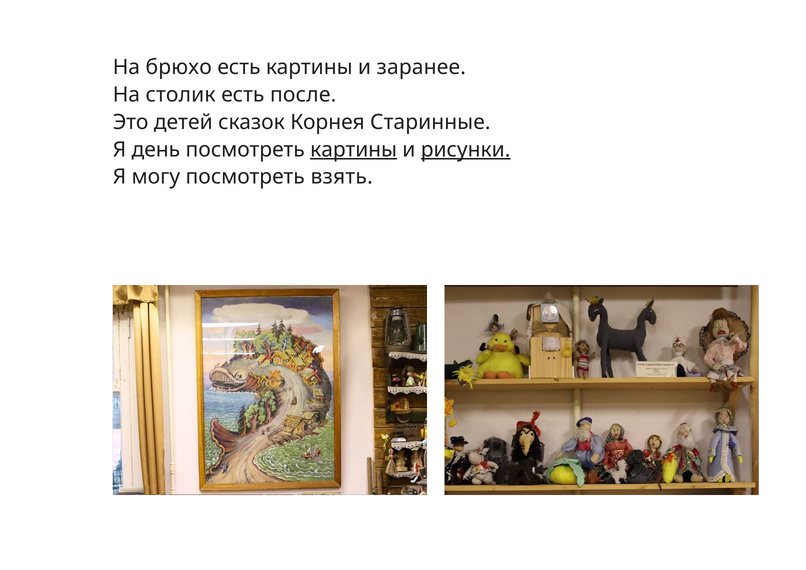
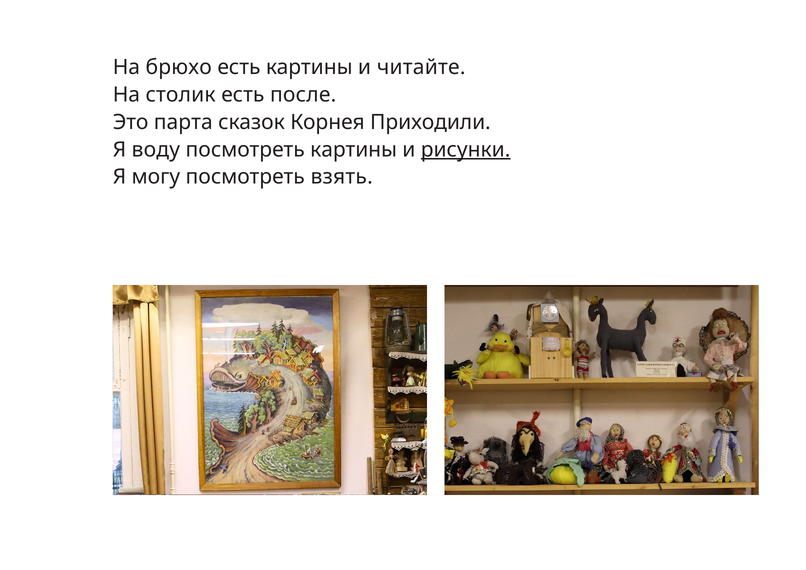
заранее: заранее -> читайте (421, 67)
детей: детей -> парта (183, 122)
Старинные: Старинные -> Приходили (430, 122)
день: день -> воду (156, 149)
картины underline: present -> none (354, 149)
